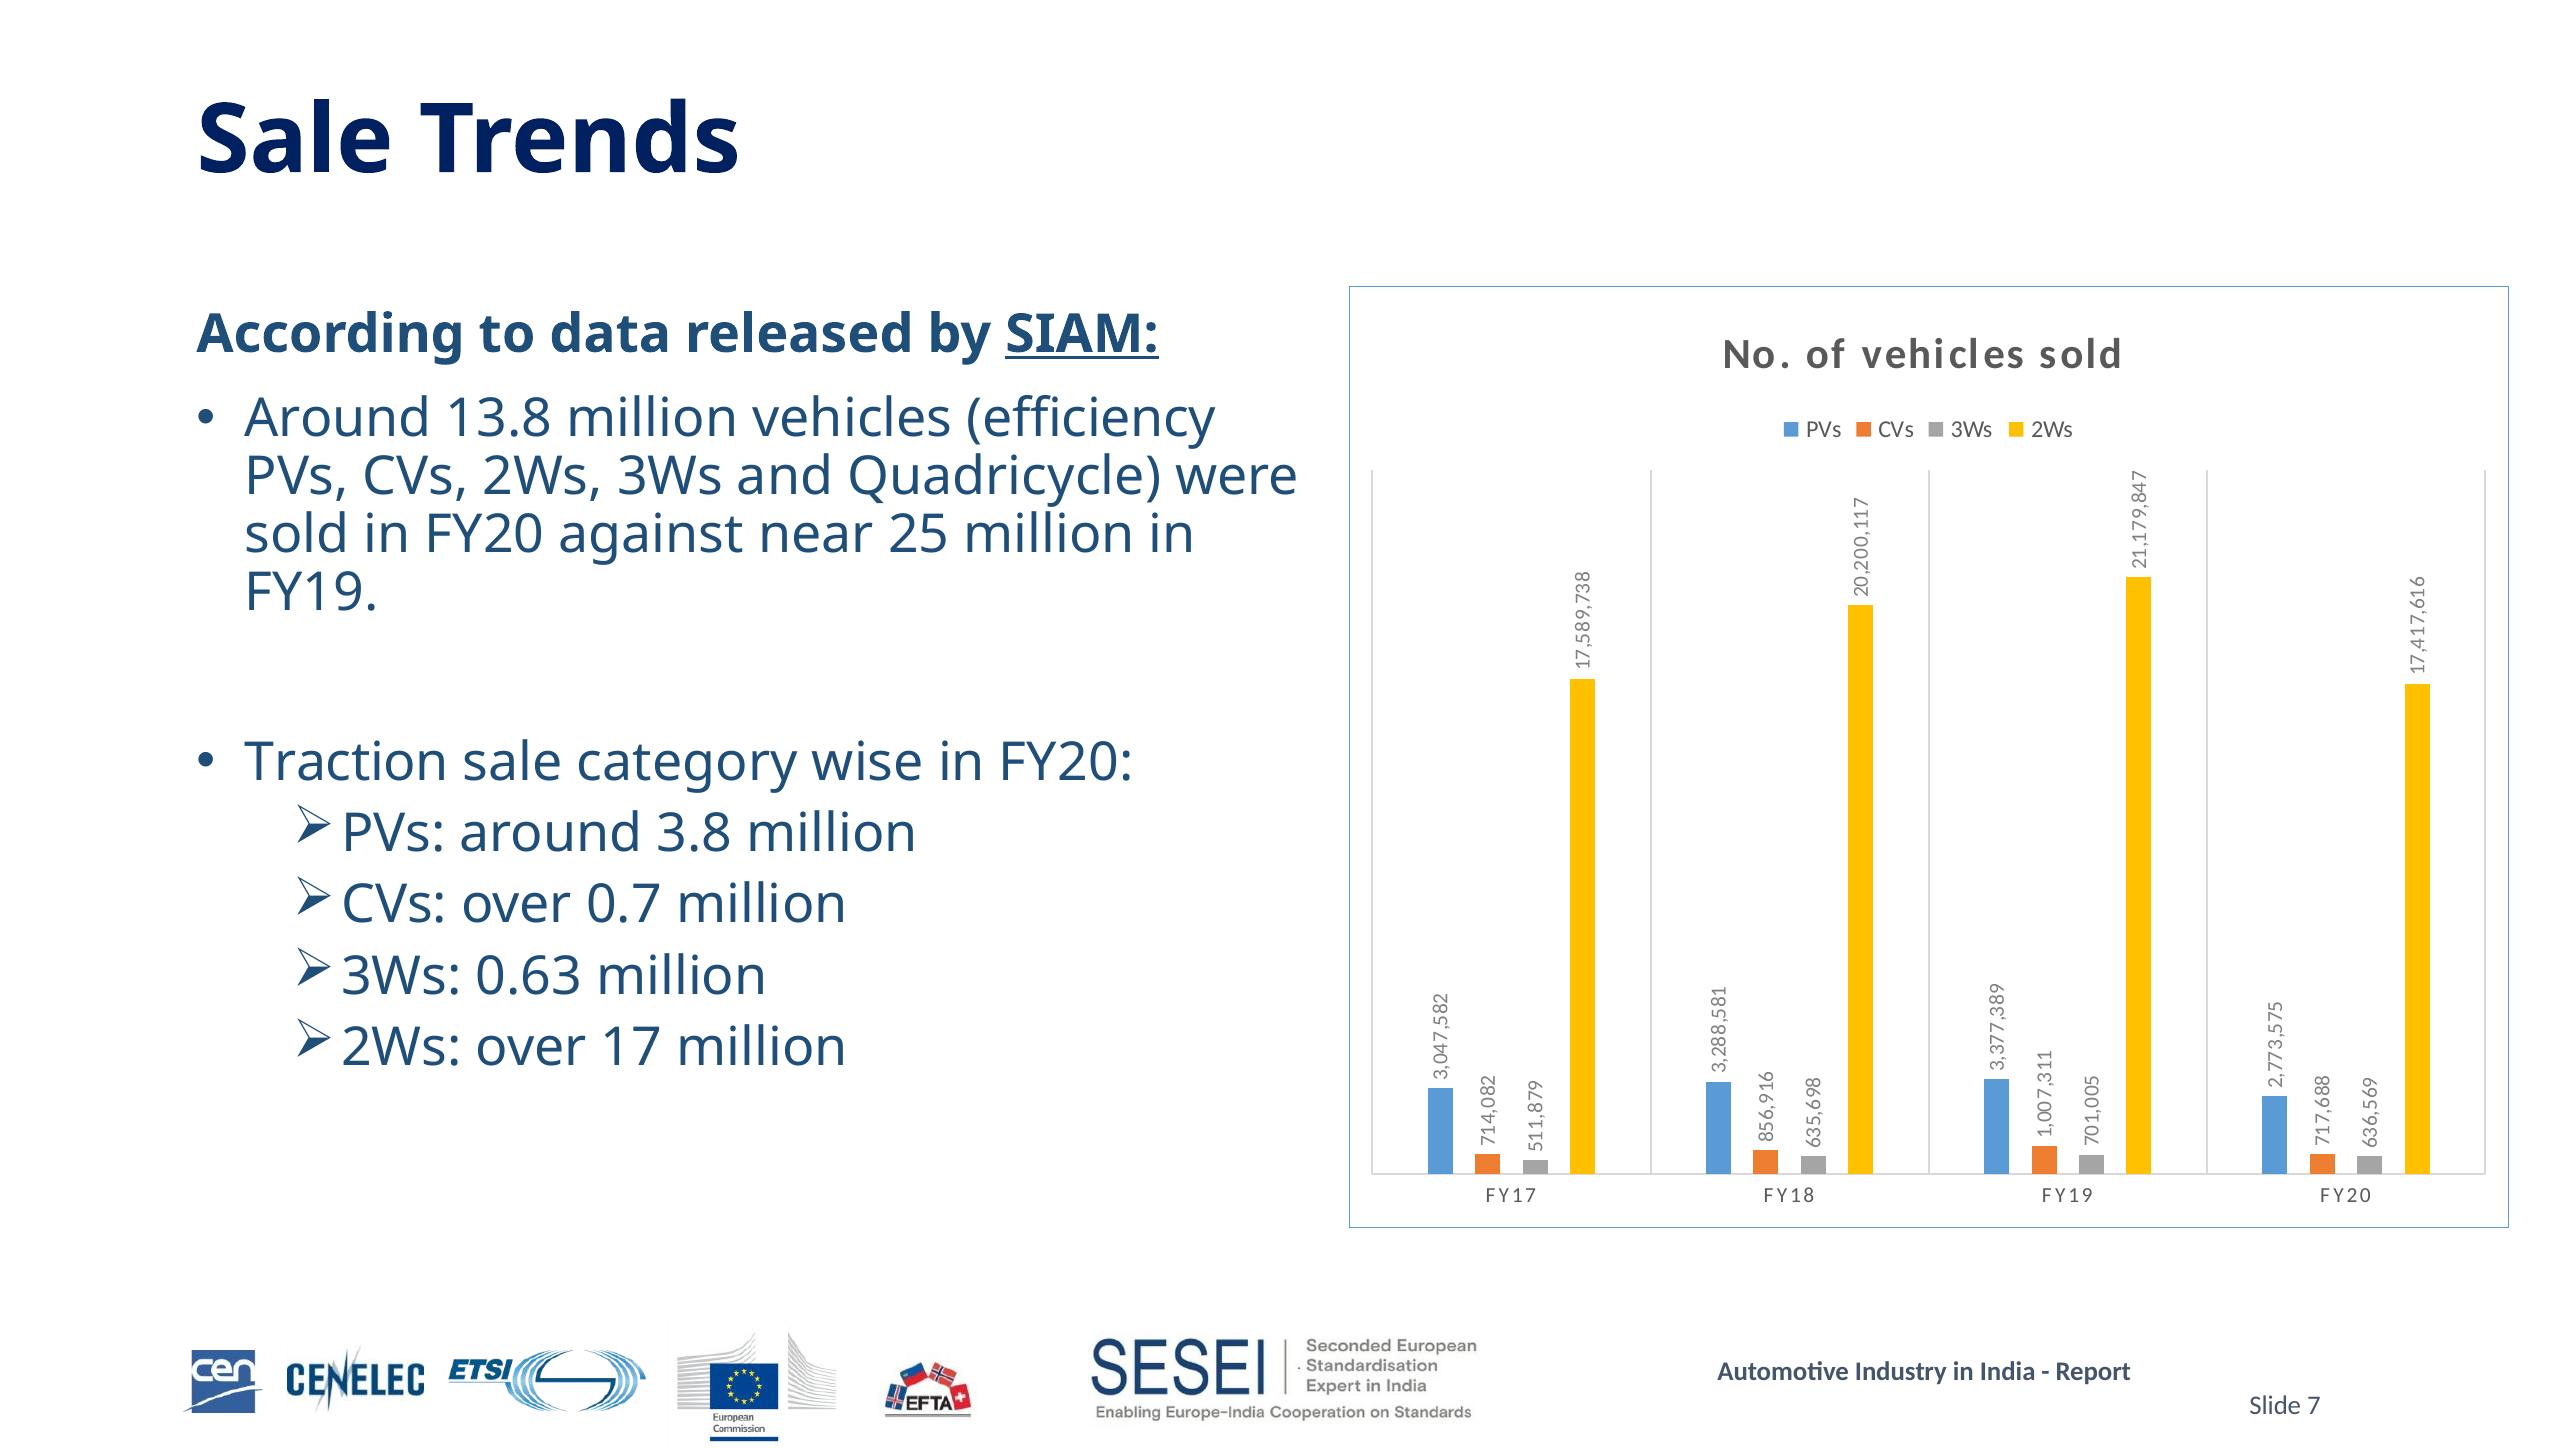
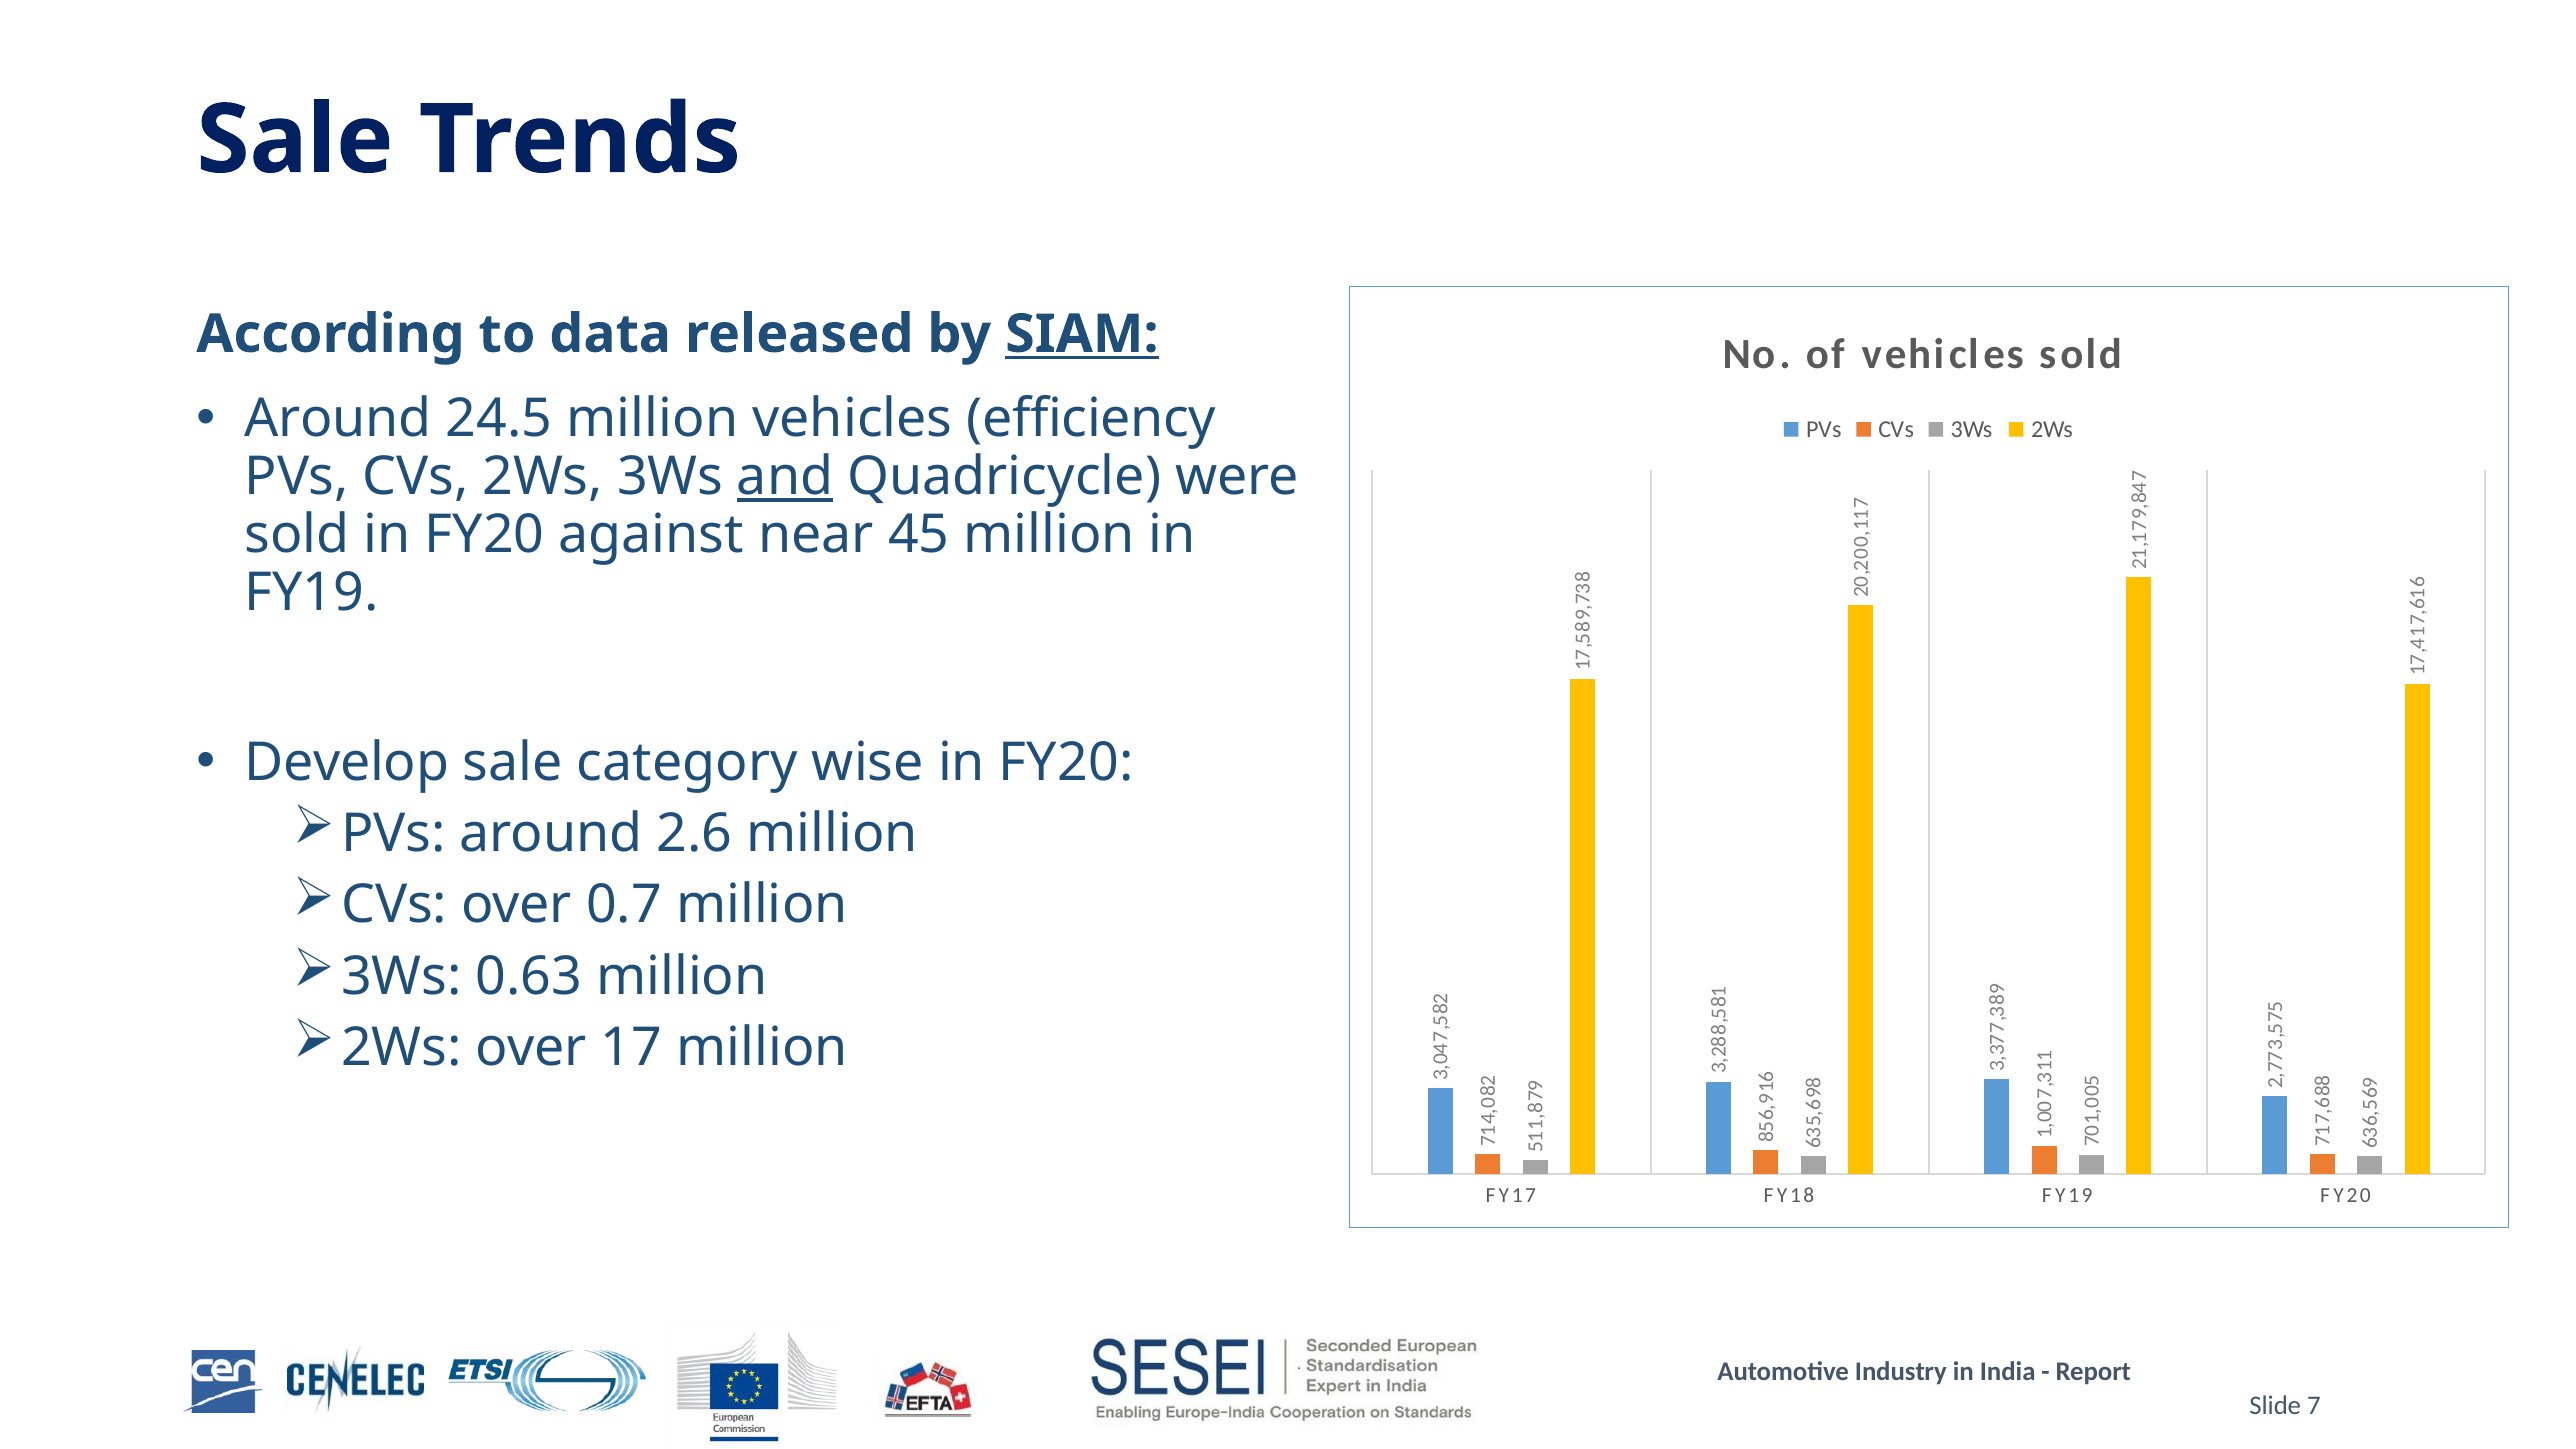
13.8: 13.8 -> 24.5 (499, 419)
and underline: none -> present (785, 477)
25: 25 -> 45 (919, 535)
Traction: Traction -> Develop (347, 762)
3.8: 3.8 -> 2.6 (695, 834)
